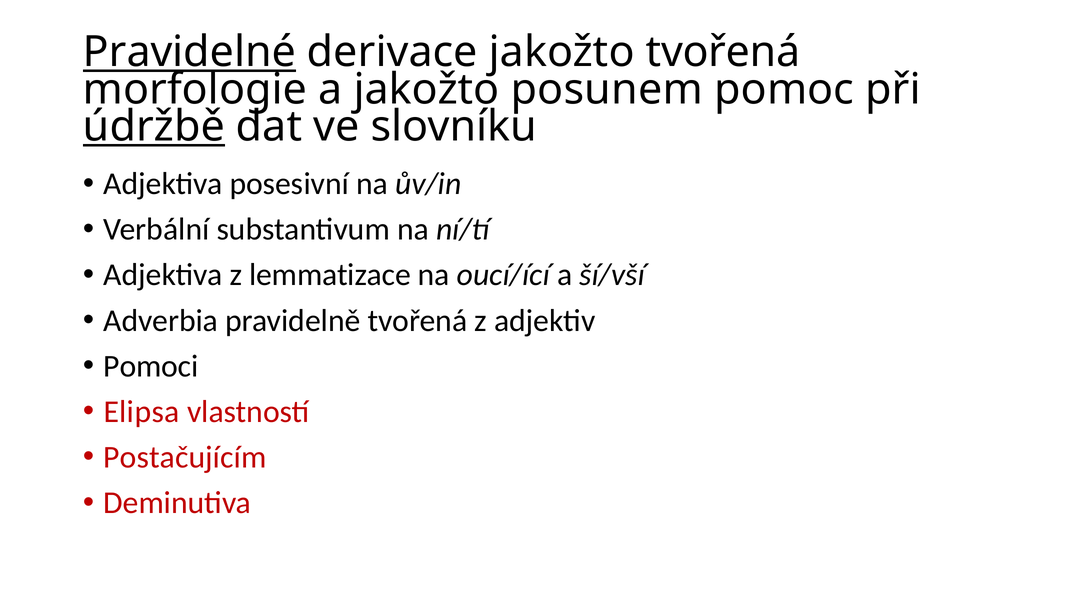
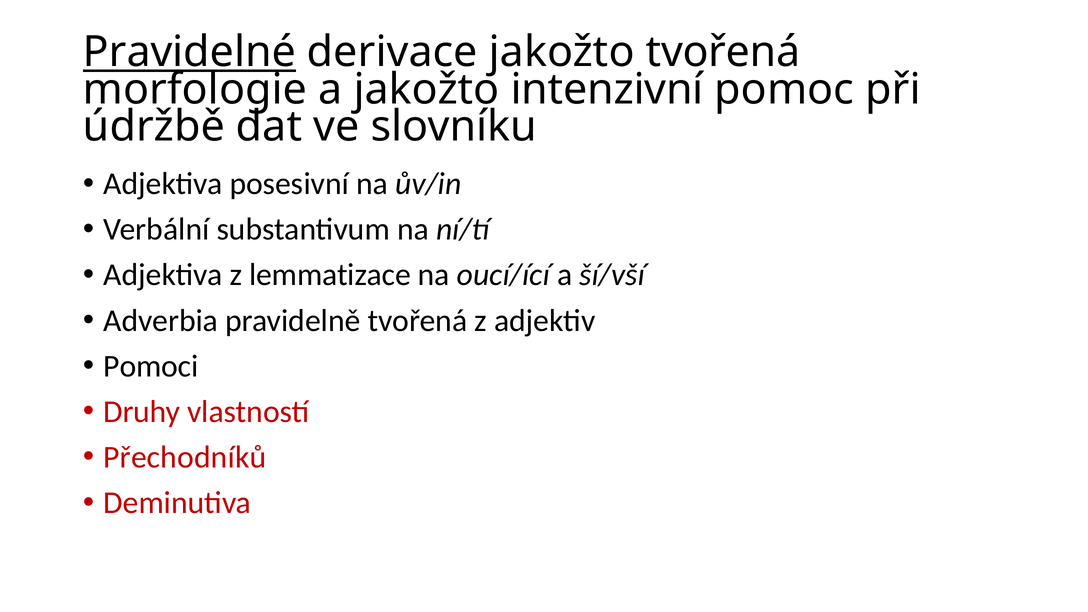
posunem: posunem -> intenzivní (607, 89)
údržbě underline: present -> none (154, 127)
Elipsa: Elipsa -> Druhy (142, 412)
Postačujícím: Postačujícím -> Přechodníků (185, 457)
